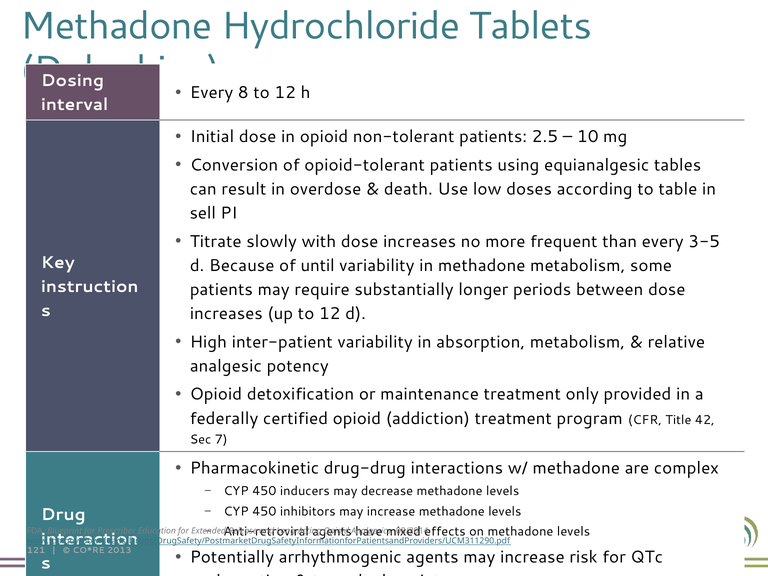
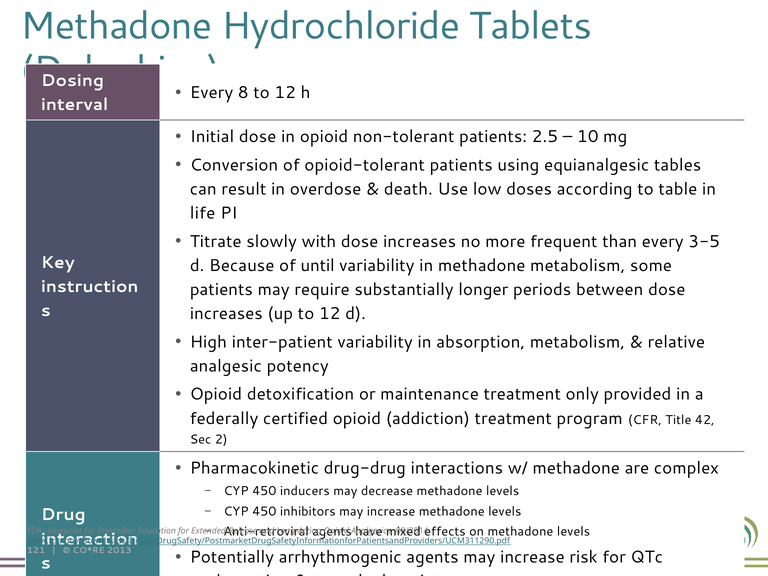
sell: sell -> life (203, 213)
7: 7 -> 2 (221, 439)
